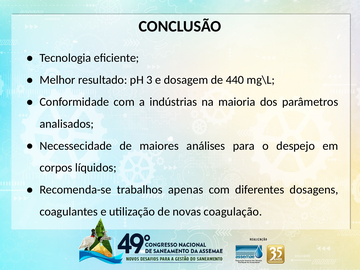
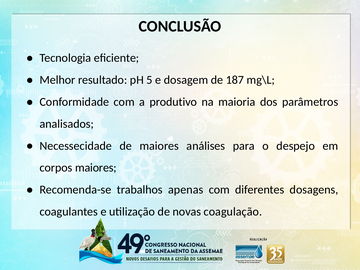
3: 3 -> 5 (150, 80)
440: 440 -> 187 (235, 80)
indústrias: indústrias -> produtivo (173, 102)
corpos líquidos: líquidos -> maiores (96, 168)
